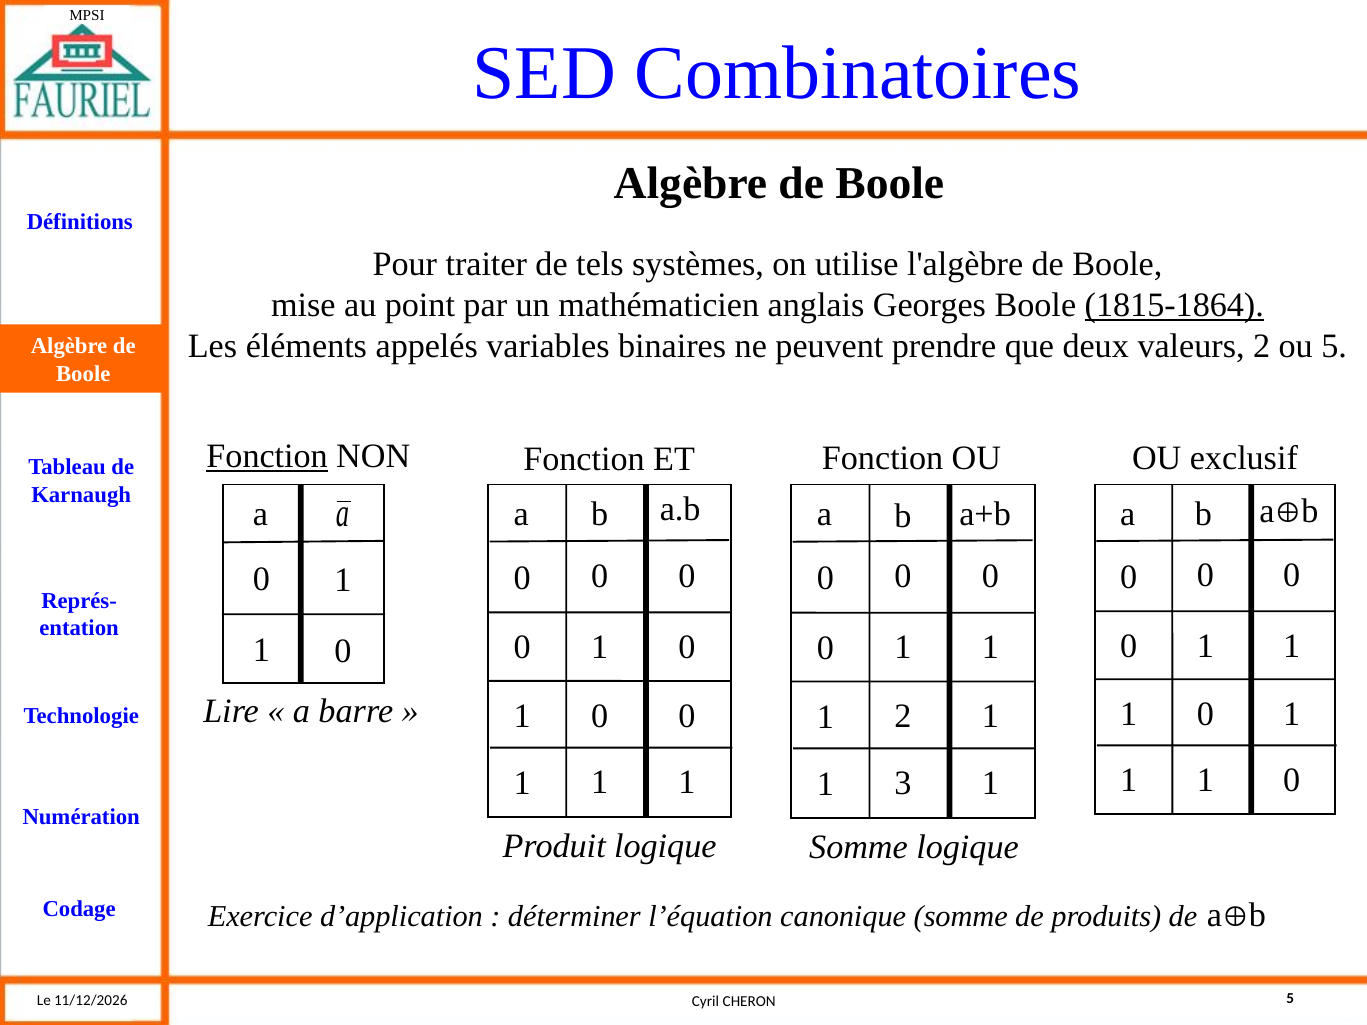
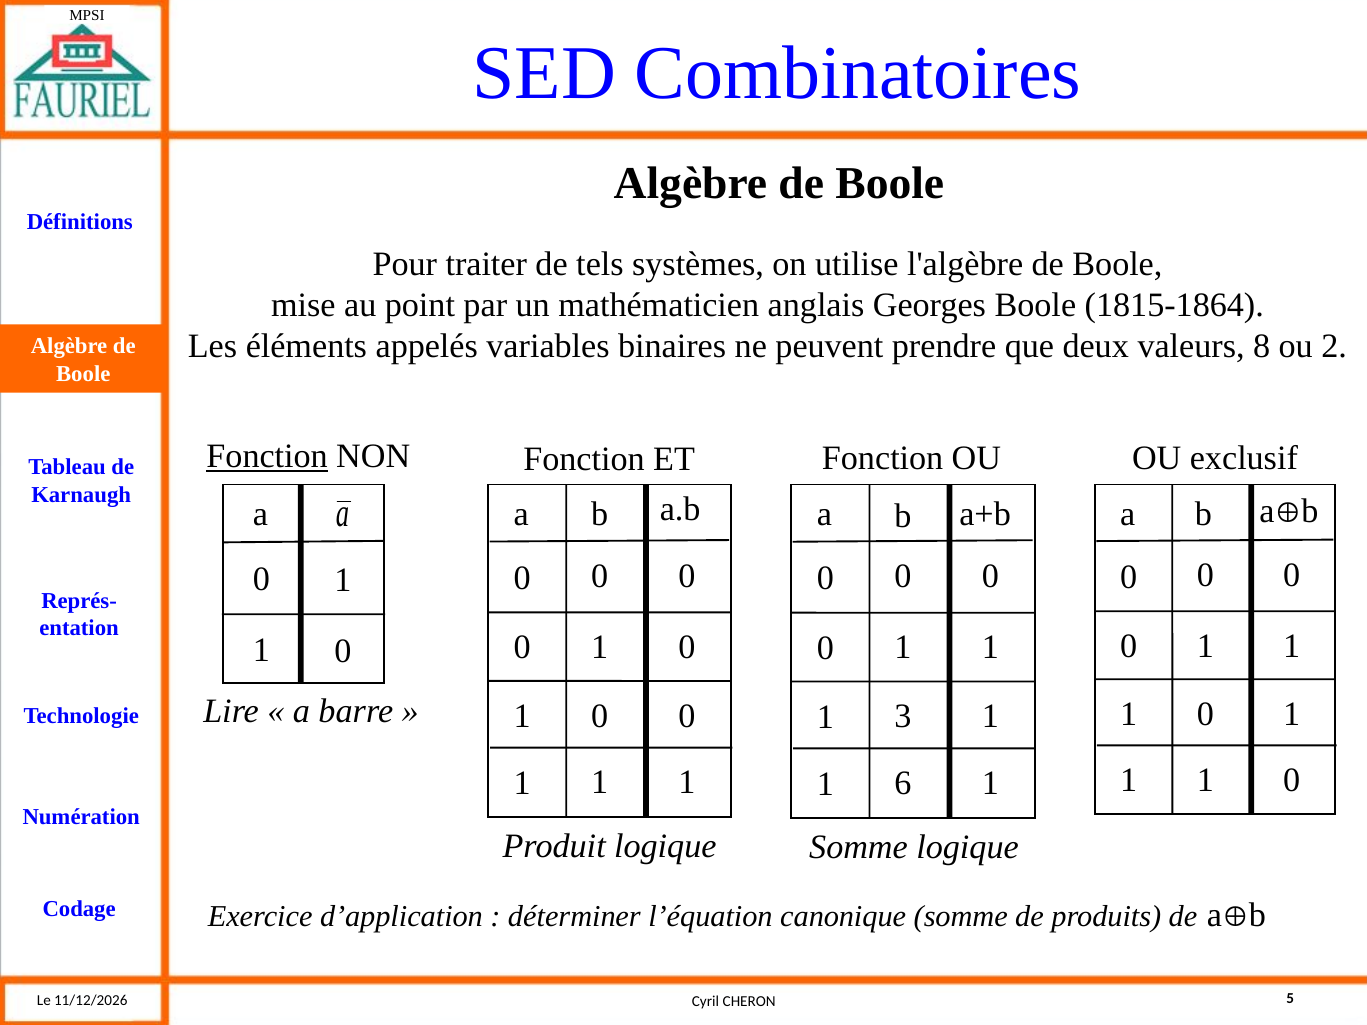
1815-1864 underline: present -> none (1174, 306)
valeurs 2: 2 -> 8 (1262, 347)
ou 5: 5 -> 2 (1334, 347)
1 2: 2 -> 3 (903, 717)
3: 3 -> 6 (903, 784)
